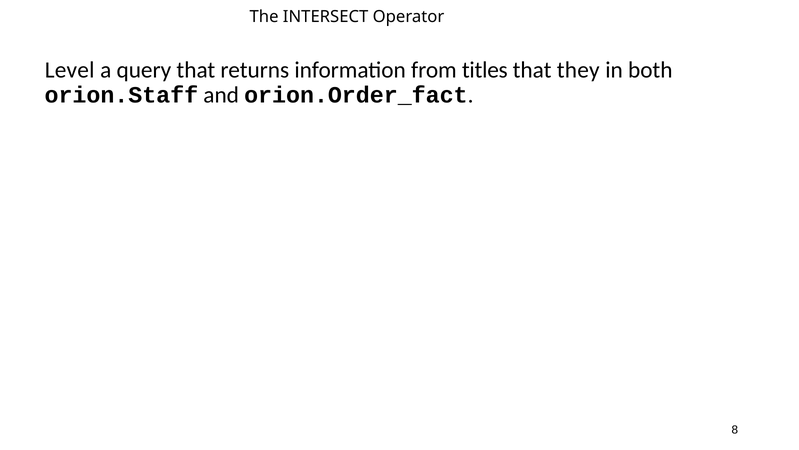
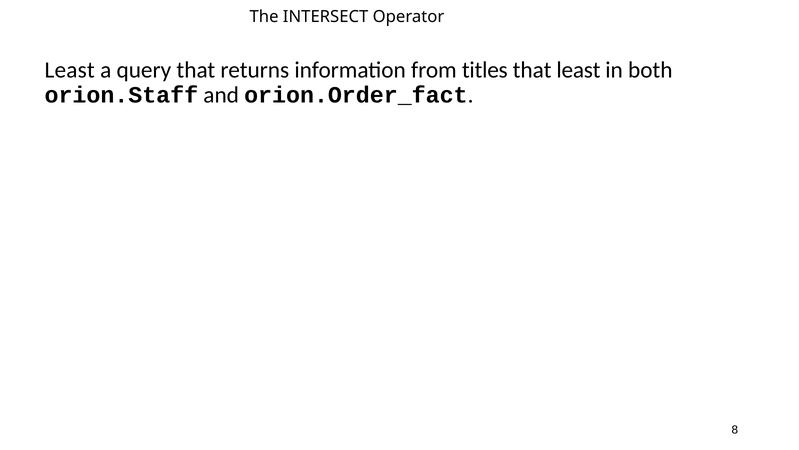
Level: Level -> Least (70, 70)
that they: they -> least (578, 70)
